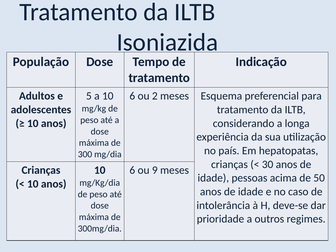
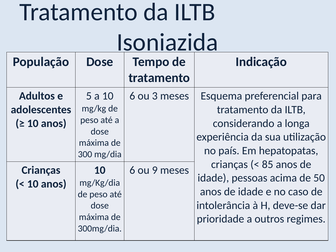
2: 2 -> 3 (155, 96)
30: 30 -> 85 (268, 164)
